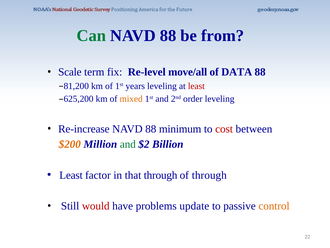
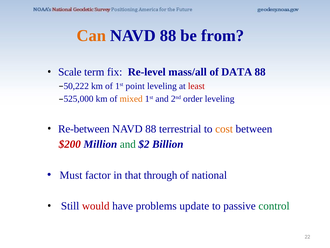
Can colour: green -> orange (91, 35)
move/all: move/all -> mass/all (188, 72)
81,200: 81,200 -> 50,222 (76, 86)
years: years -> point (135, 86)
625,200: 625,200 -> 525,000 (79, 99)
Re-increase: Re-increase -> Re-between (84, 129)
minimum: minimum -> terrestrial (180, 129)
cost colour: red -> orange (224, 129)
$200 colour: orange -> red (70, 144)
Least: Least -> Must (71, 175)
of through: through -> national (209, 175)
control colour: orange -> green (274, 206)
